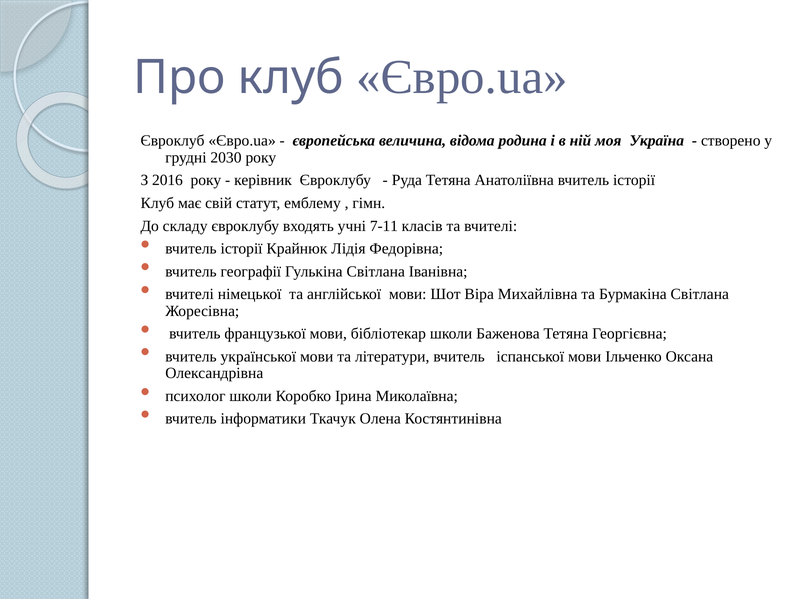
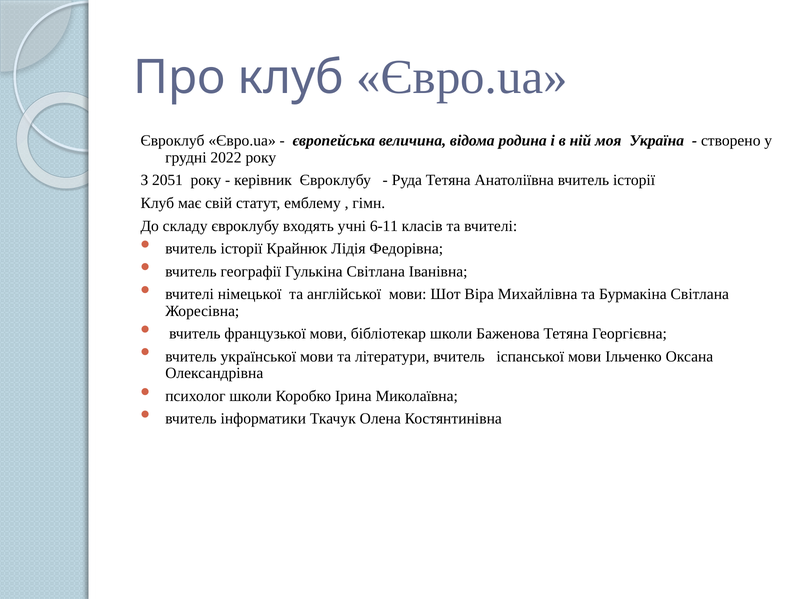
2030: 2030 -> 2022 (226, 158)
2016: 2016 -> 2051 (167, 180)
7-11: 7-11 -> 6-11 (384, 226)
